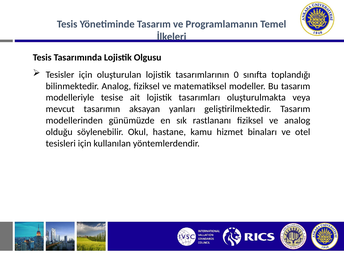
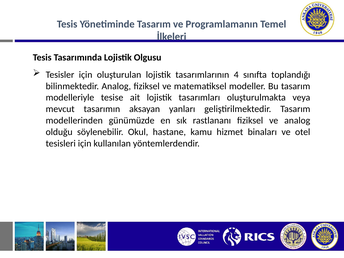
0: 0 -> 4 (236, 75)
